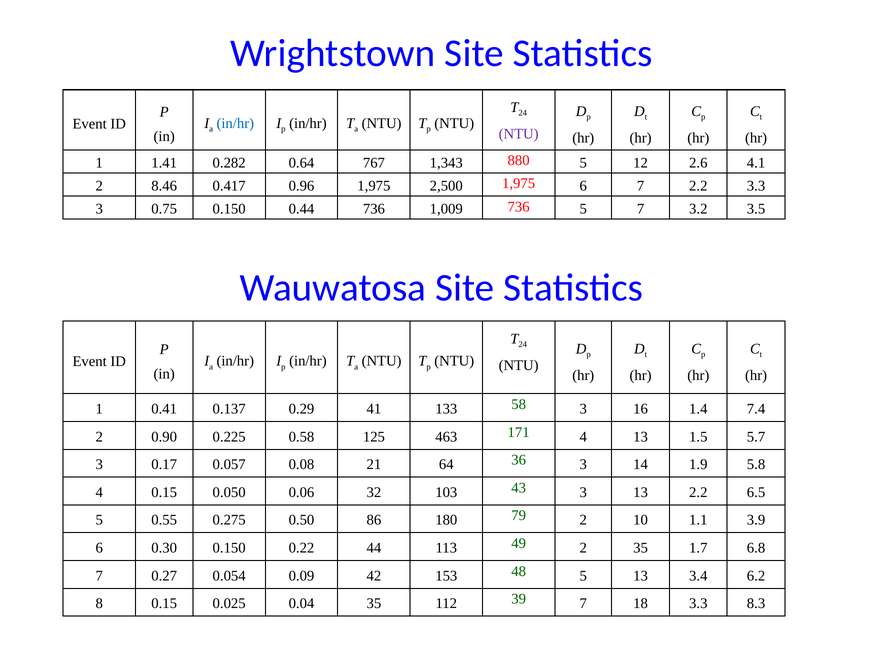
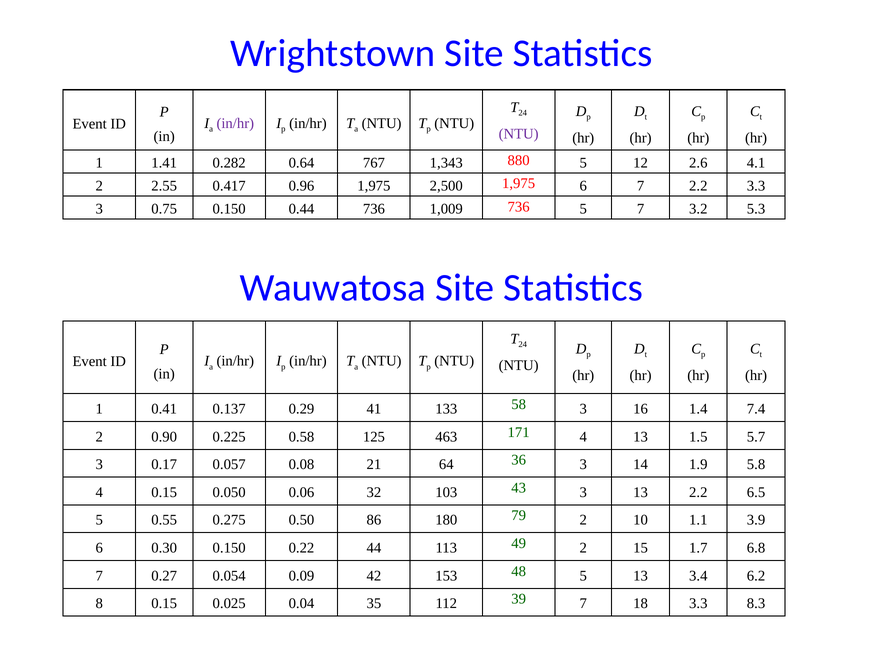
in/hr colour: blue -> purple (235, 123)
8.46: 8.46 -> 2.55 (164, 186)
3.5: 3.5 -> 5.3 (756, 209)
2 35: 35 -> 15 (641, 548)
